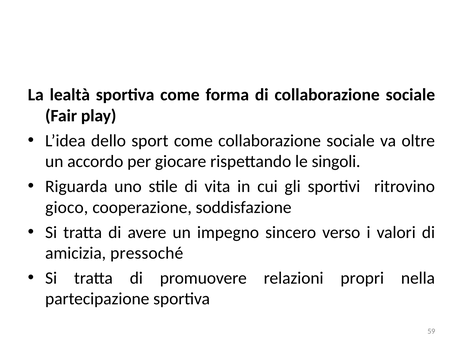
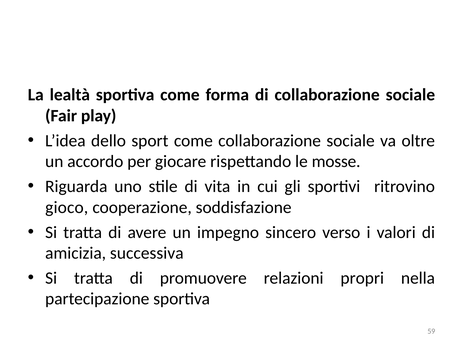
singoli: singoli -> mosse (336, 162)
pressoché: pressoché -> successiva (147, 253)
